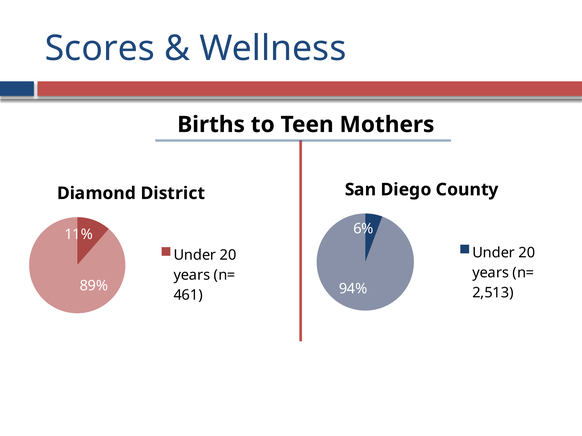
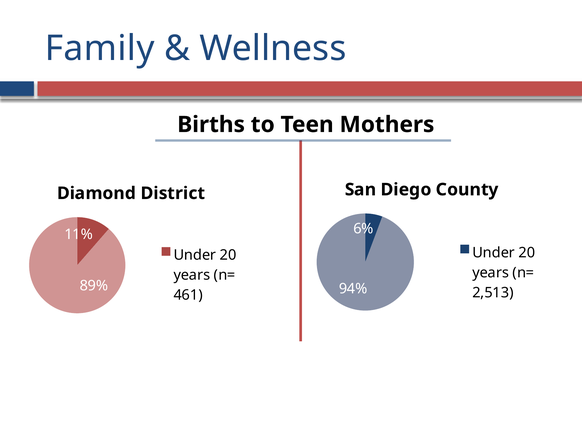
Scores: Scores -> Family (100, 49)
